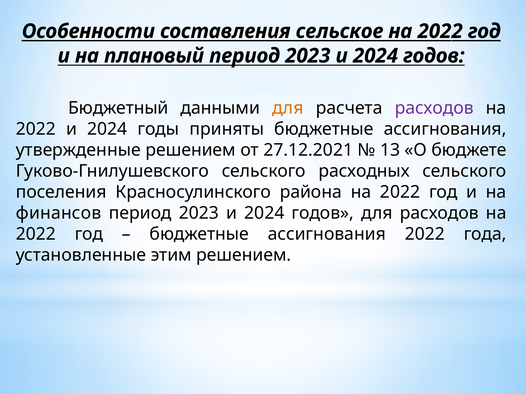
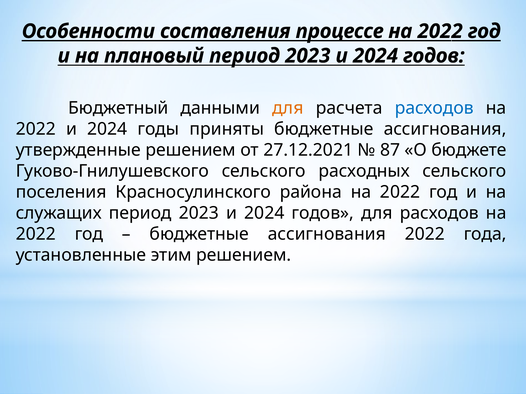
сельское: сельское -> процессе (340, 31)
расходов colour: purple -> blue (434, 108)
13: 13 -> 87 (390, 150)
финансов: финансов -> служащих (59, 213)
